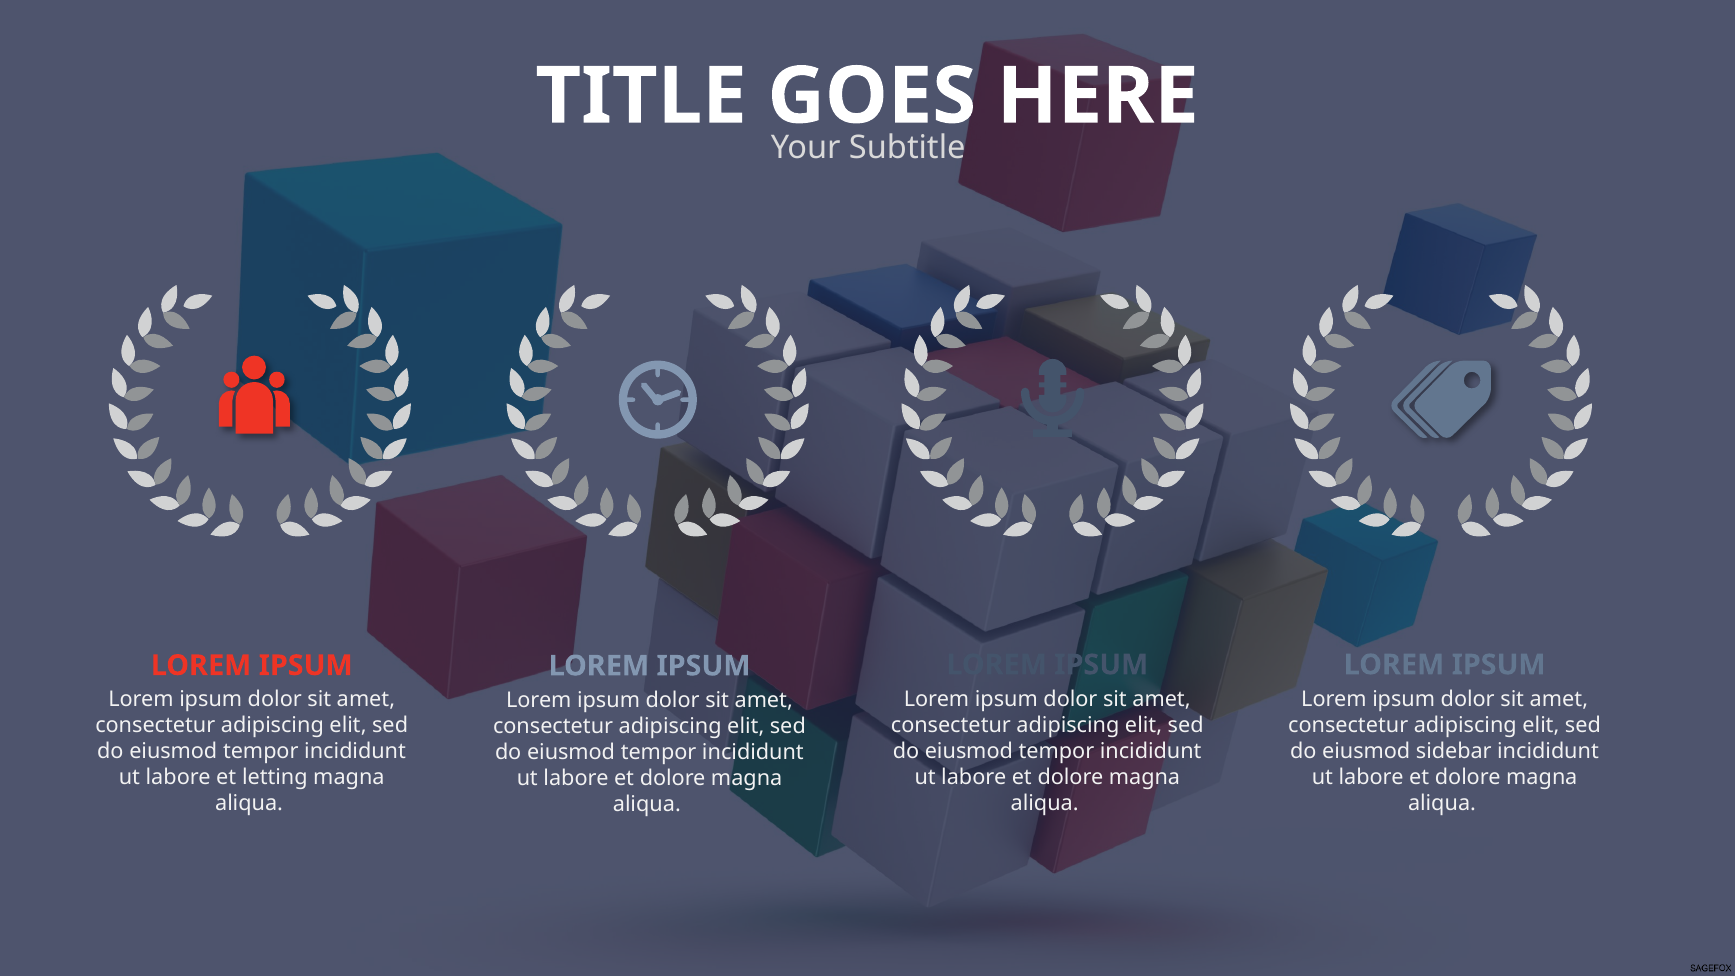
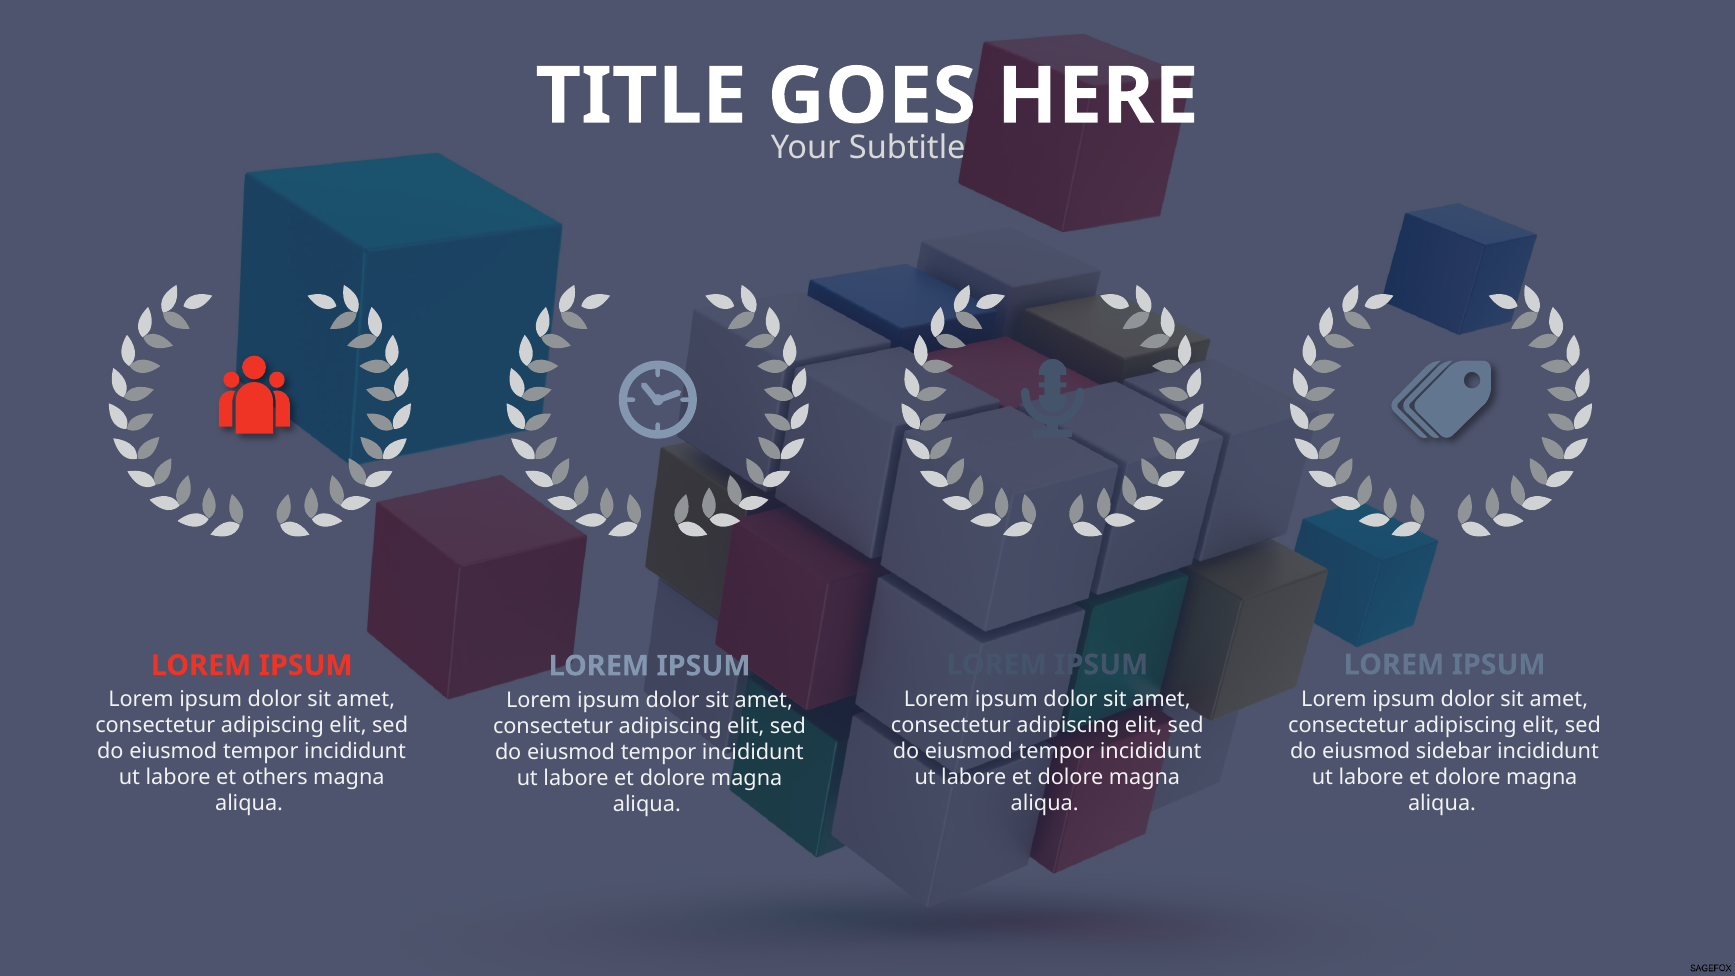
letting: letting -> others (275, 778)
